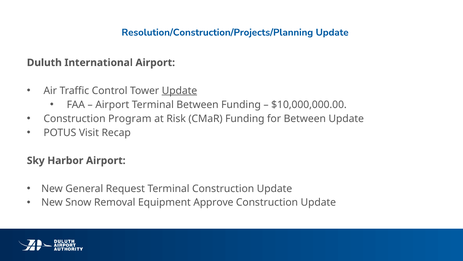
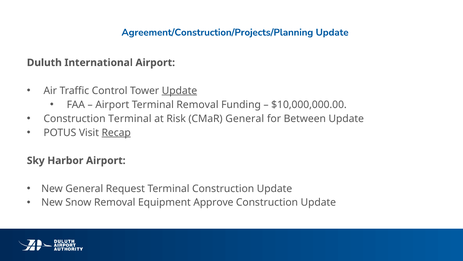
Resolution/Construction/Projects/Planning: Resolution/Construction/Projects/Planning -> Agreement/Construction/Projects/Planning (217, 32)
Terminal Between: Between -> Removal (197, 104)
Construction Program: Program -> Terminal (130, 118)
CMaR Funding: Funding -> General (245, 118)
Recap underline: none -> present (116, 132)
